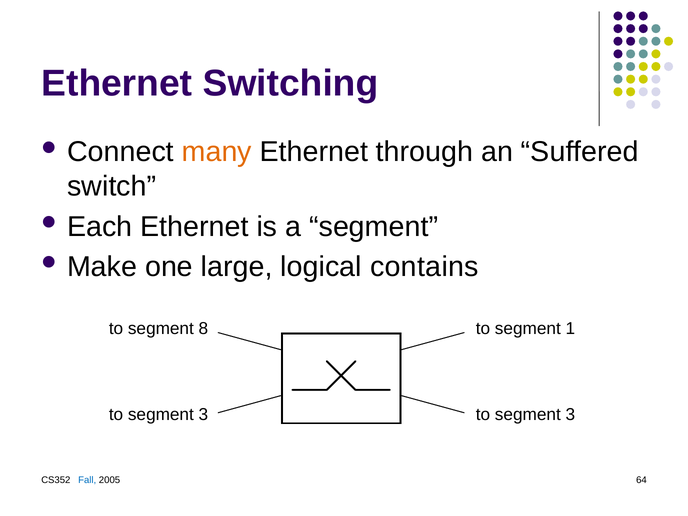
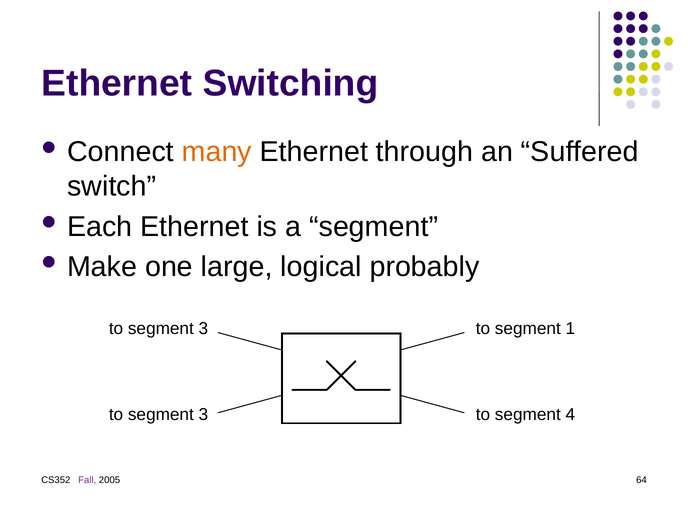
contains: contains -> probably (425, 267)
8: 8 -> 3 (203, 329)
3: 3 -> 4 (570, 415)
Fall colour: blue -> purple (87, 480)
